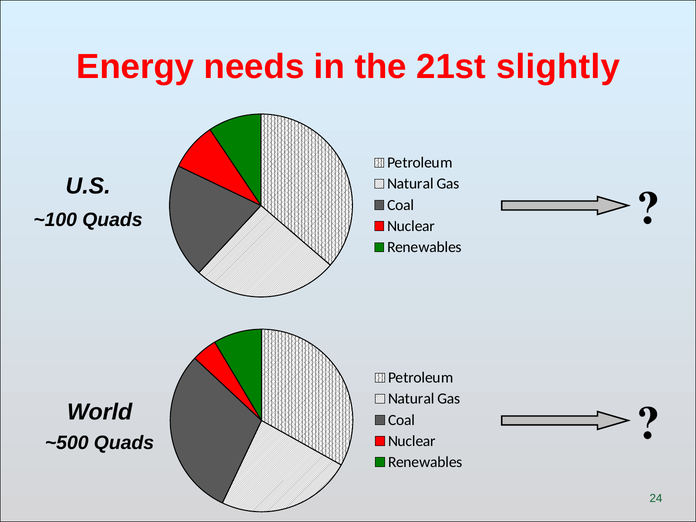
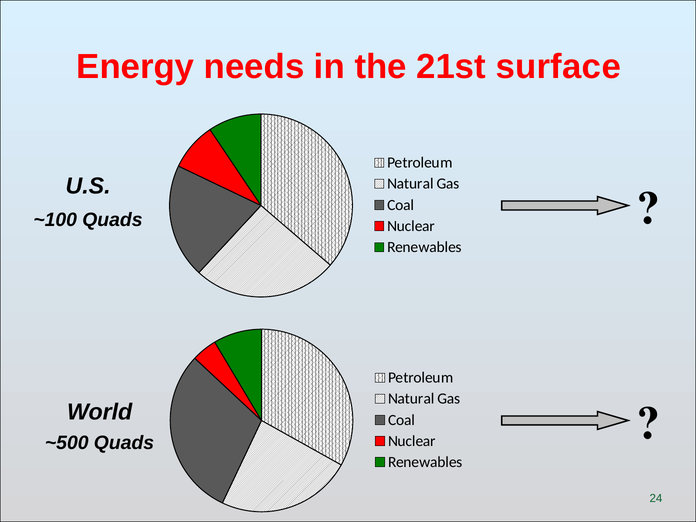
slightly: slightly -> surface (558, 67)
